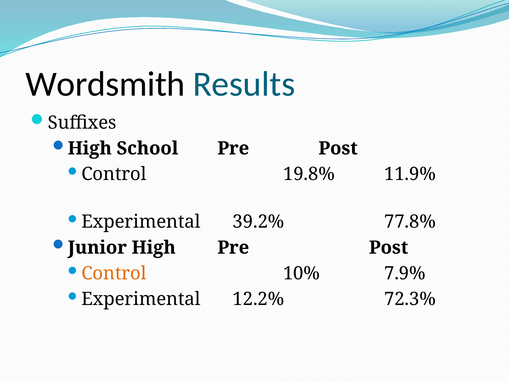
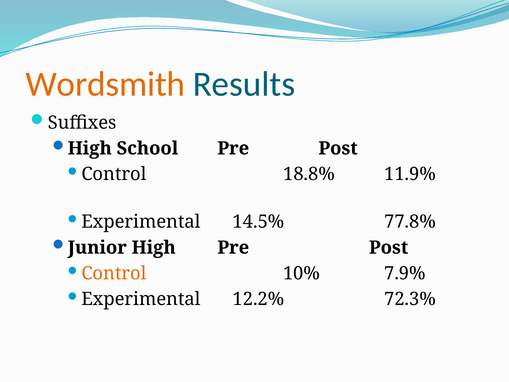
Wordsmith colour: black -> orange (105, 84)
19.8%: 19.8% -> 18.8% (309, 174)
39.2%: 39.2% -> 14.5% (258, 222)
